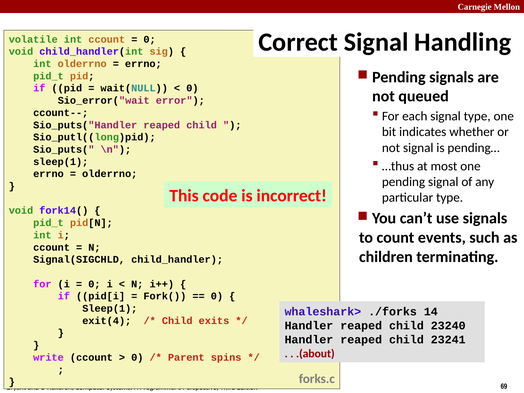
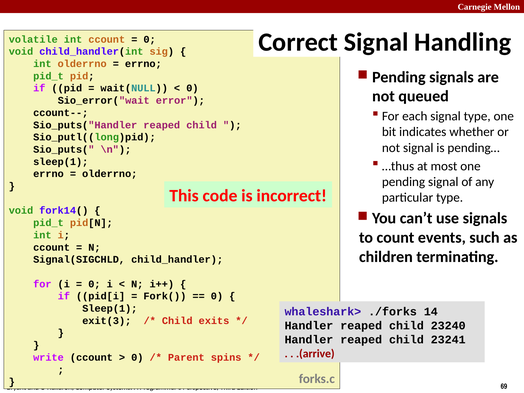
exit(4: exit(4 -> exit(3 (107, 321)
.(about: .(about -> .(arrive (315, 354)
